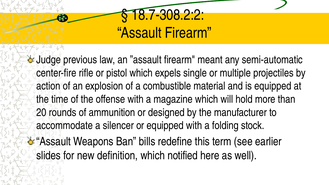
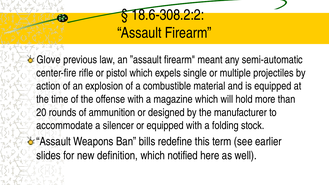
18.7-308.2:2: 18.7-308.2:2 -> 18.6-308.2:2 (168, 15)
Judge: Judge -> Glove (49, 60)
